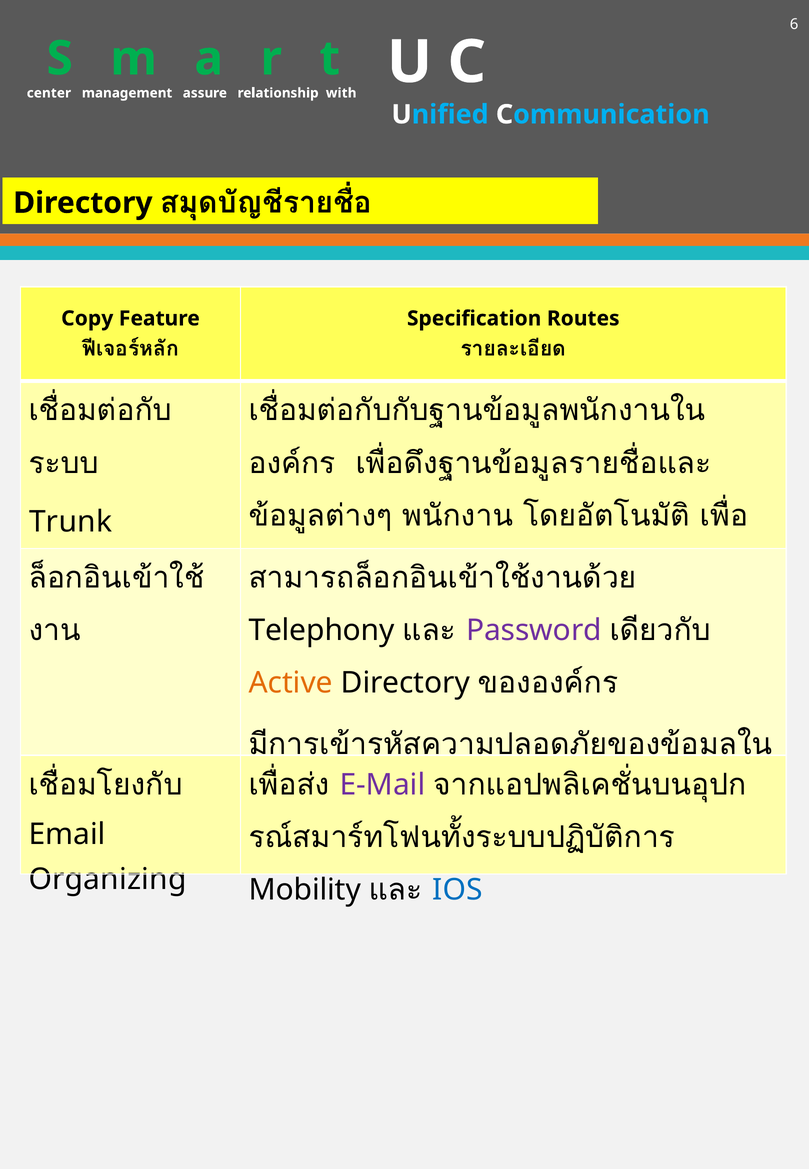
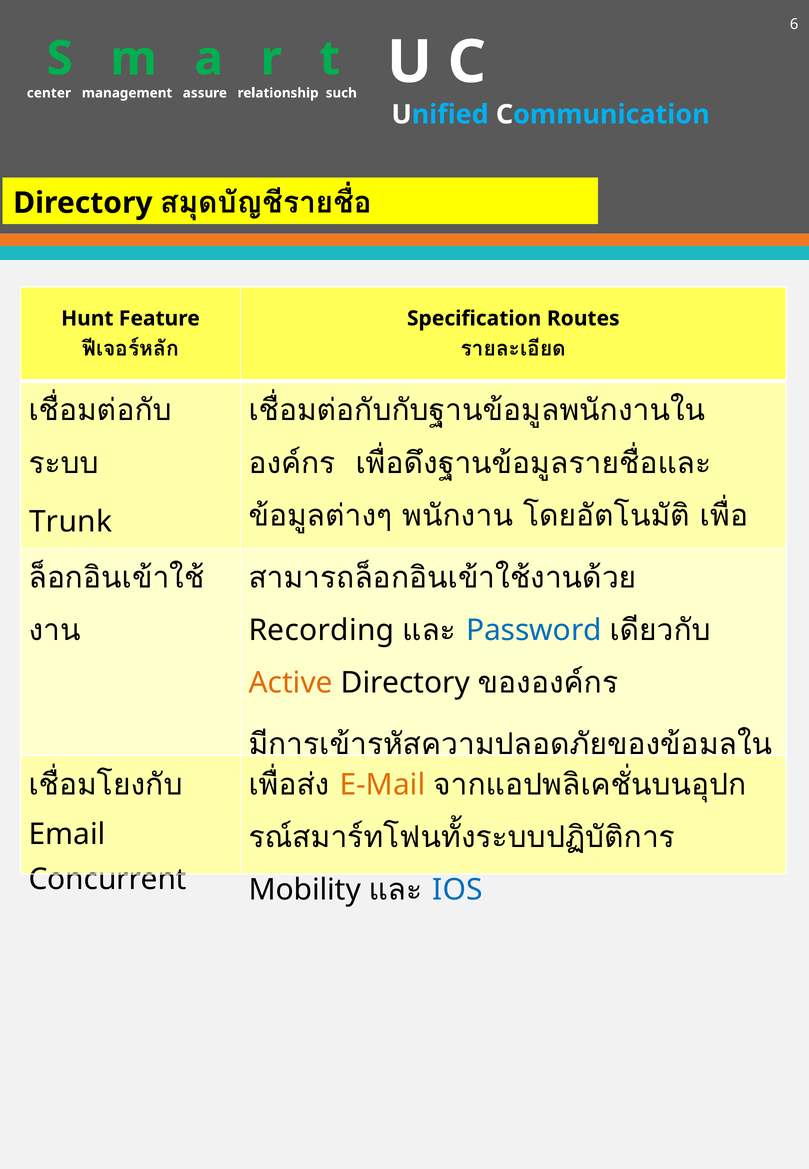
with: with -> such (341, 93)
Copy: Copy -> Hunt (87, 318)
Telephony: Telephony -> Recording (321, 630)
Password colour: purple -> blue (534, 630)
E-Mail colour: purple -> orange (383, 784)
Organizing: Organizing -> Concurrent (108, 879)
